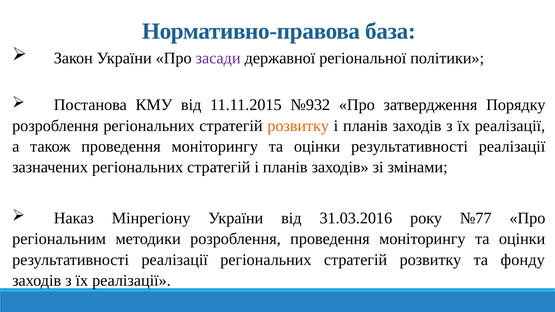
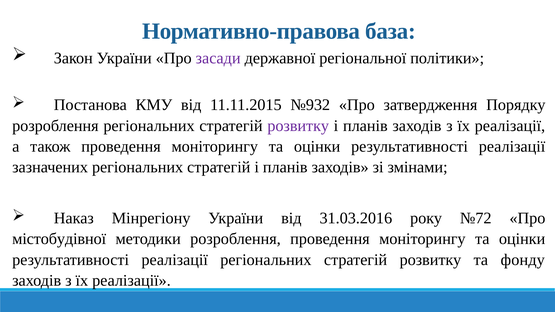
розвитку colour: orange -> purple (298, 126)
№77: №77 -> №72 (476, 218)
регіональним: регіональним -> містобудівної (59, 239)
